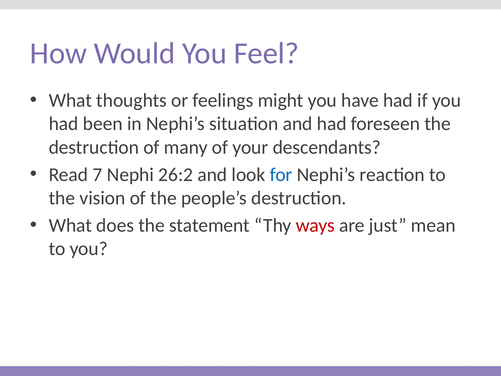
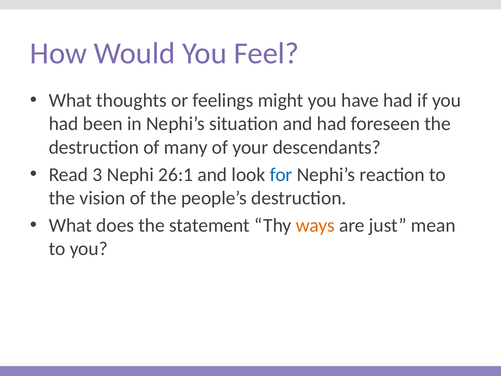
7: 7 -> 3 (97, 175)
26:2: 26:2 -> 26:1 (176, 175)
ways colour: red -> orange (315, 225)
